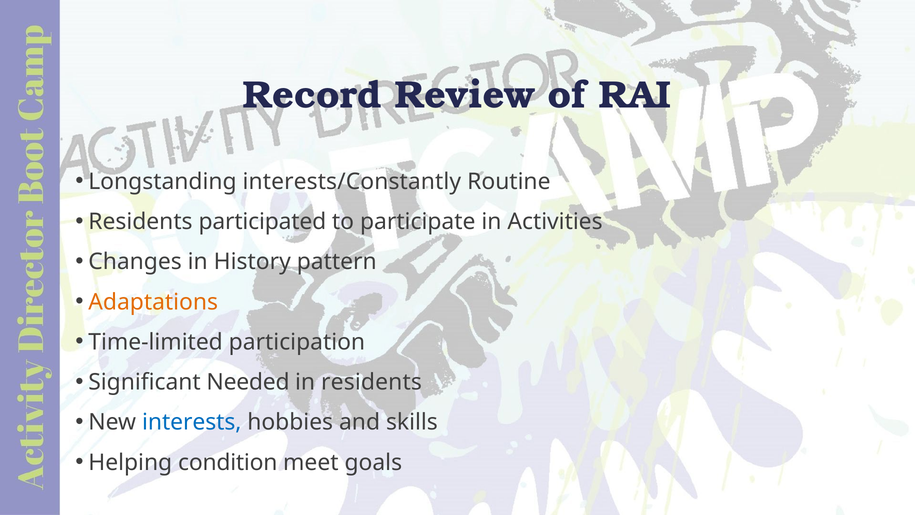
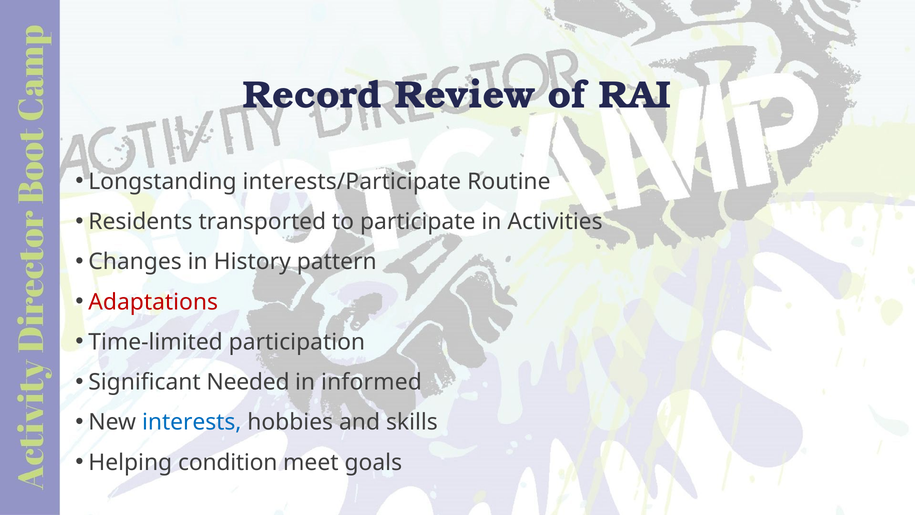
interests/Constantly: interests/Constantly -> interests/Participate (352, 182)
participated: participated -> transported (262, 222)
Adaptations colour: orange -> red (153, 302)
in residents: residents -> informed (371, 382)
